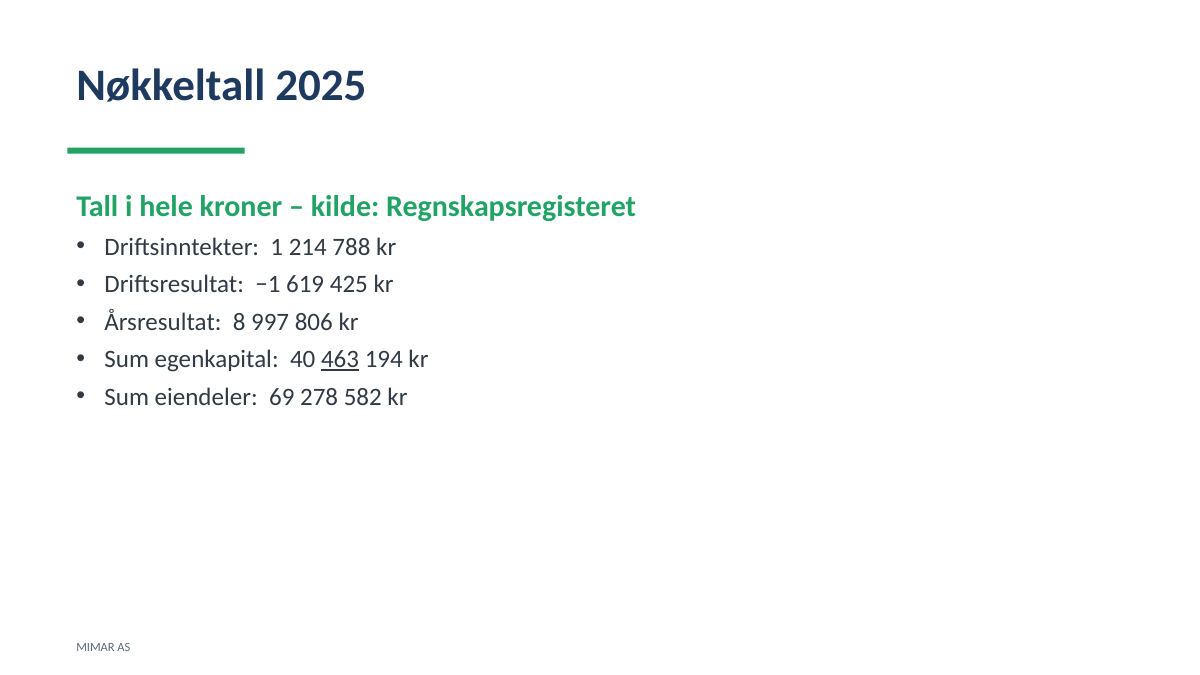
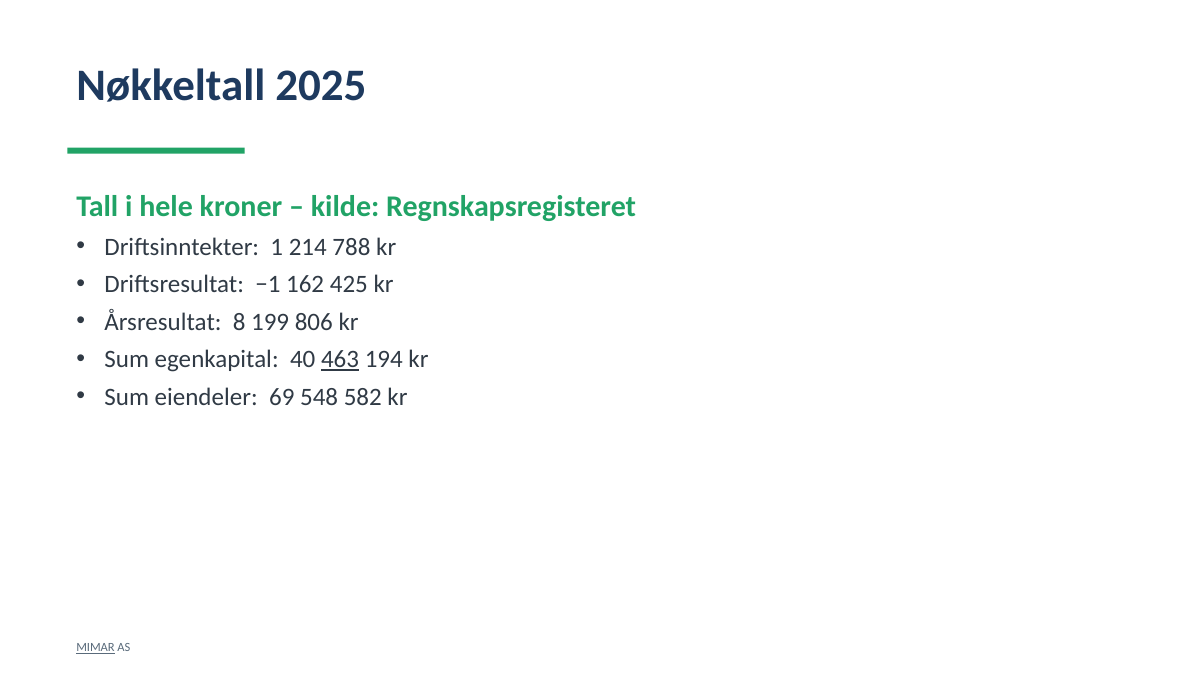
619: 619 -> 162 (305, 284)
997: 997 -> 199 (270, 322)
278: 278 -> 548 (319, 397)
MIMAR underline: none -> present (96, 648)
